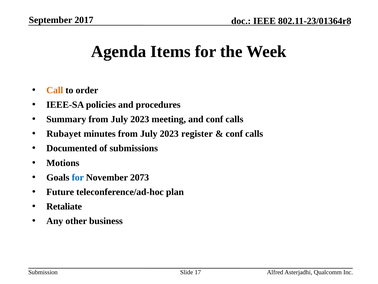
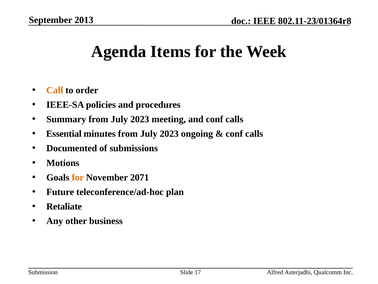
2017: 2017 -> 2013 (84, 20)
Rubayet: Rubayet -> Essential (64, 134)
register: register -> ongoing (197, 134)
for colour: blue -> orange (78, 177)
2073: 2073 -> 2071 (140, 177)
